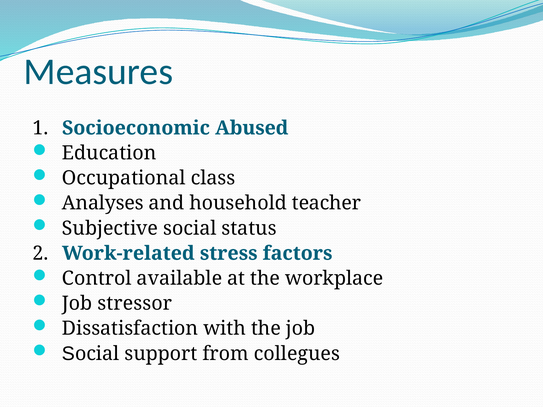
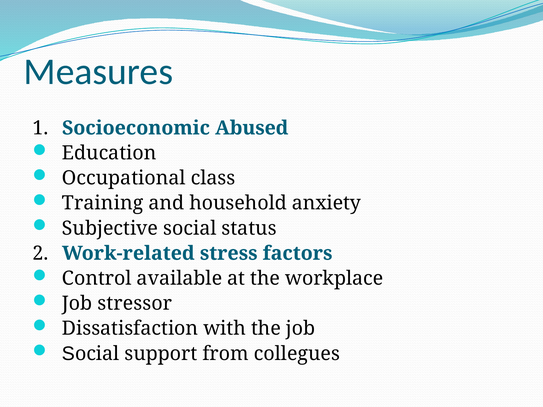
Analyses: Analyses -> Training (103, 203)
teacher: teacher -> anxiety (326, 203)
